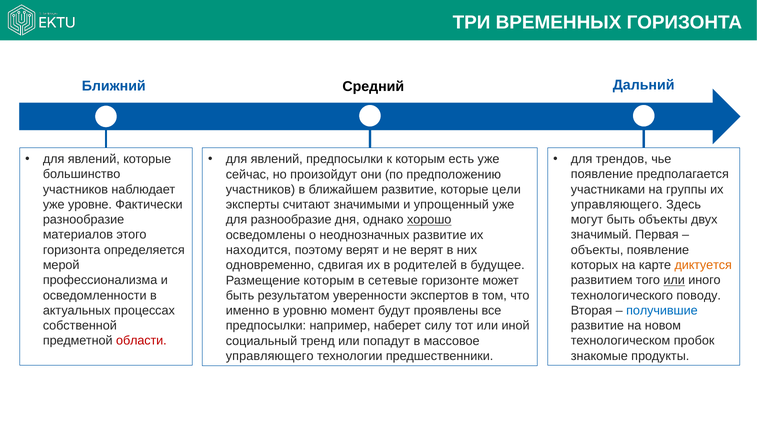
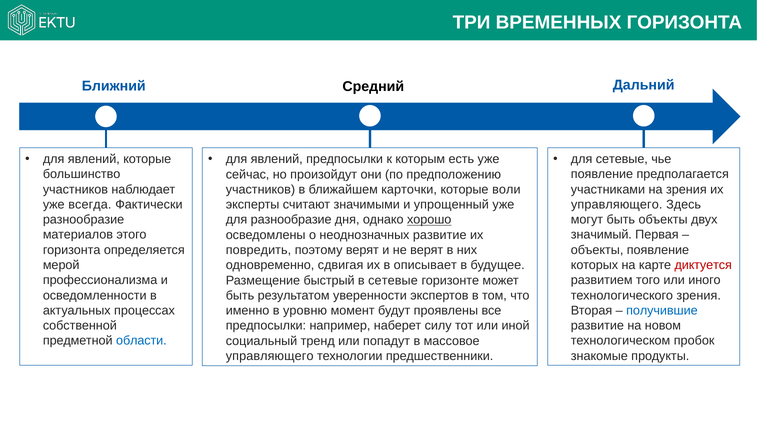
для трендов: трендов -> сетевые (622, 159)
на группы: группы -> зрения (686, 189)
ближайшем развитие: развитие -> карточки (409, 189)
цели: цели -> воли (506, 189)
уровне: уровне -> всегда (90, 204)
находится: находится -> повредить (259, 250)
диктуется colour: orange -> red (703, 265)
родителей: родителей -> описывает (425, 265)
или underline: present -> none (674, 280)
Размещение которым: которым -> быстрый (329, 280)
технологического поводу: поводу -> зрения (699, 295)
области colour: red -> blue (141, 341)
